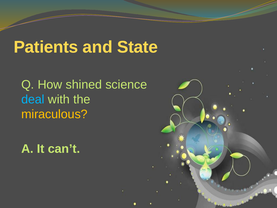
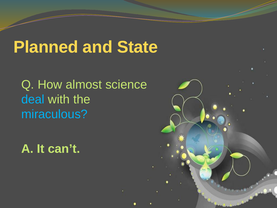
Patients: Patients -> Planned (46, 47)
shined: shined -> almost (84, 85)
miraculous colour: yellow -> light blue (54, 114)
